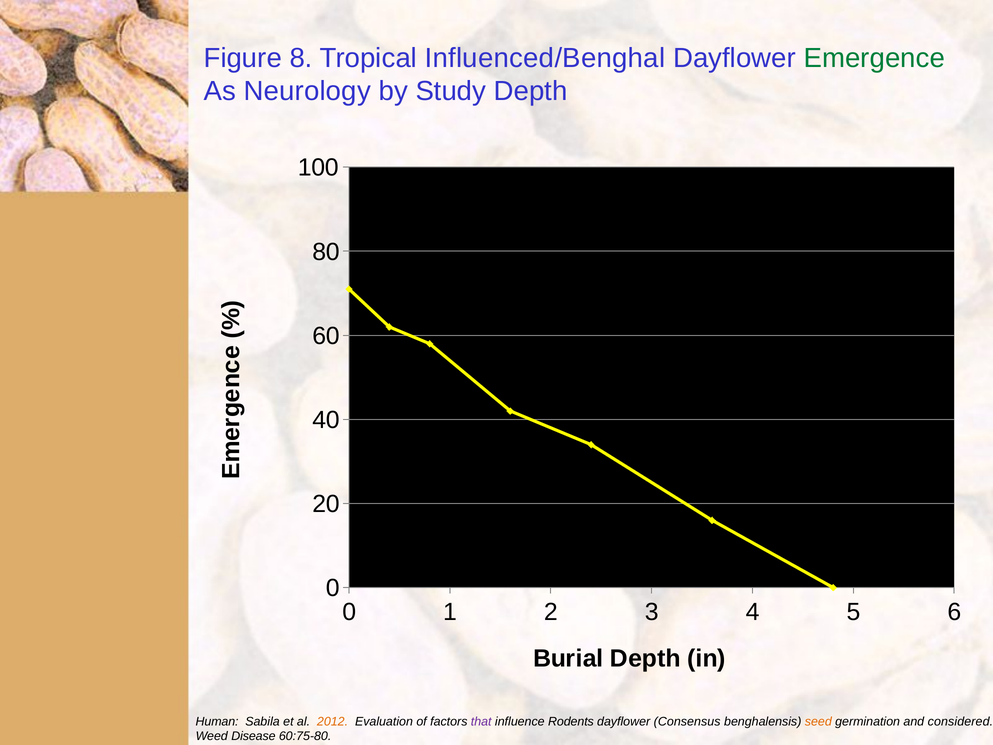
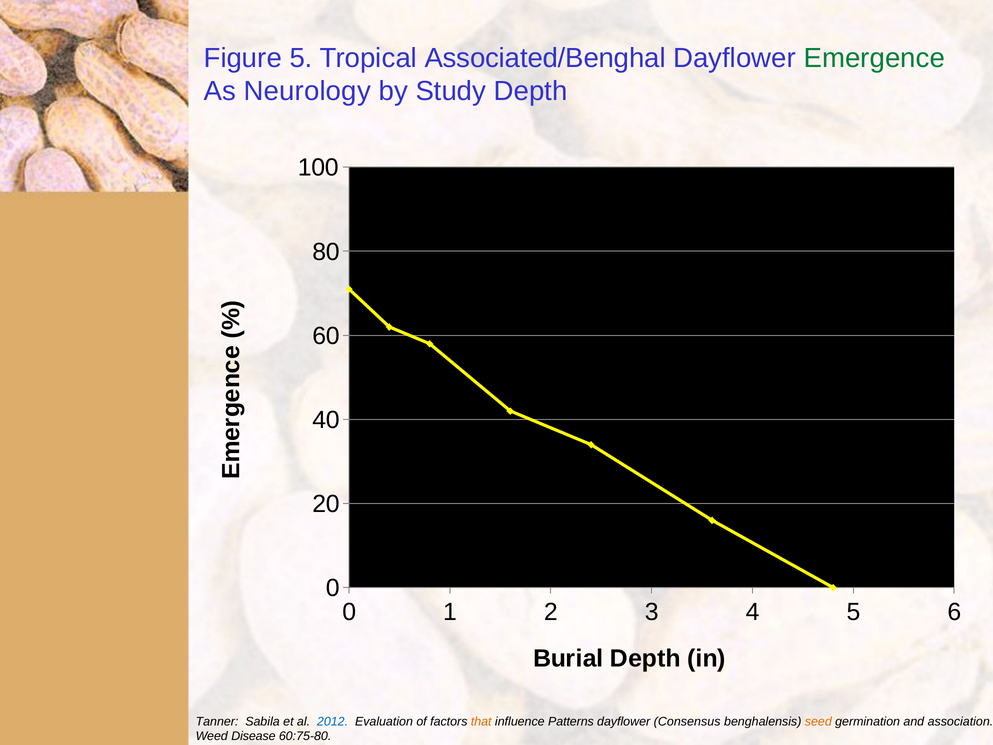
Figure 8: 8 -> 5 (301, 58)
Influenced/Benghal: Influenced/Benghal -> Associated/Benghal (545, 58)
Human: Human -> Tanner (217, 721)
2012 colour: orange -> blue (333, 721)
that colour: purple -> orange (481, 721)
Rodents: Rodents -> Patterns (571, 721)
considered: considered -> association (960, 721)
